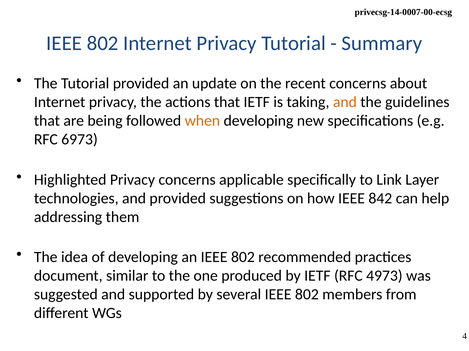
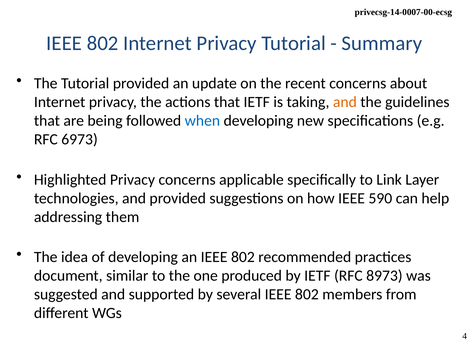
when colour: orange -> blue (202, 121)
842: 842 -> 590 (380, 199)
4973: 4973 -> 8973 (384, 276)
